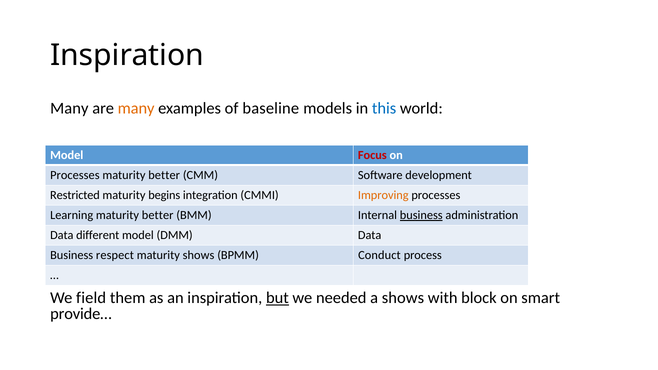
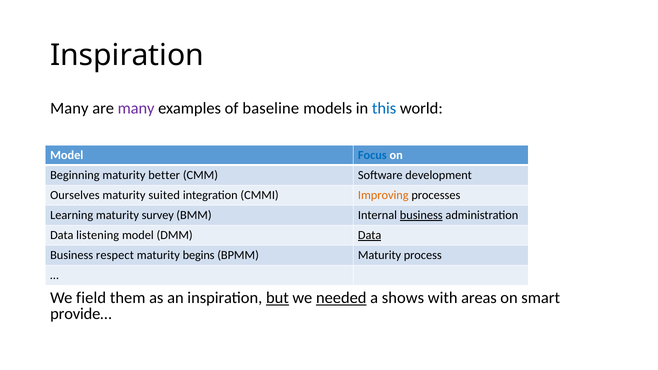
many colour: orange -> purple (136, 108)
Focus colour: red -> blue (372, 155)
Processes: Processes -> Beginning (75, 175)
Restricted: Restricted -> Ourselves (75, 195)
begins: begins -> suited (164, 195)
better: better -> survey (158, 215)
different: different -> listening (98, 235)
Data underline: none -> present (370, 235)
maturity shows: shows -> begins (199, 255)
BPMM Conduct: Conduct -> Maturity (380, 255)
needed underline: none -> present (341, 298)
block: block -> areas (479, 298)
